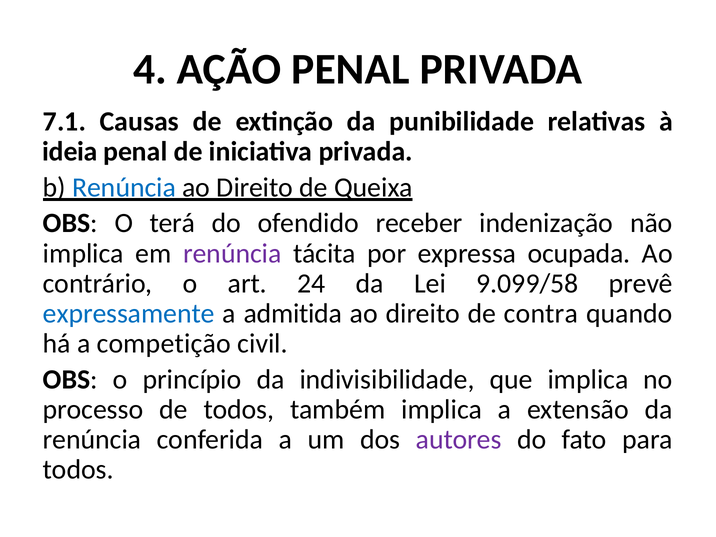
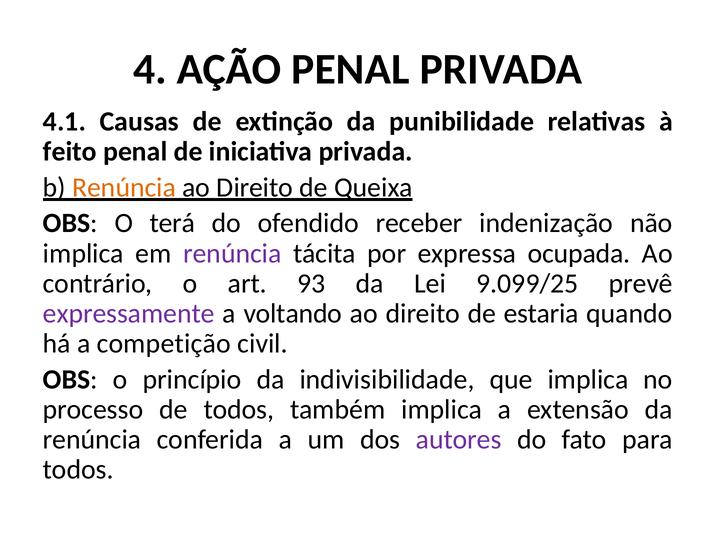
7.1: 7.1 -> 4.1 (64, 122)
ideia: ideia -> feito (70, 152)
Renúncia colour: blue -> orange (124, 187)
24: 24 -> 93 (311, 283)
9.099/58: 9.099/58 -> 9.099/25 (527, 283)
expressamente colour: blue -> purple (129, 313)
admitida: admitida -> voltando (293, 313)
contra: contra -> estaria (541, 313)
